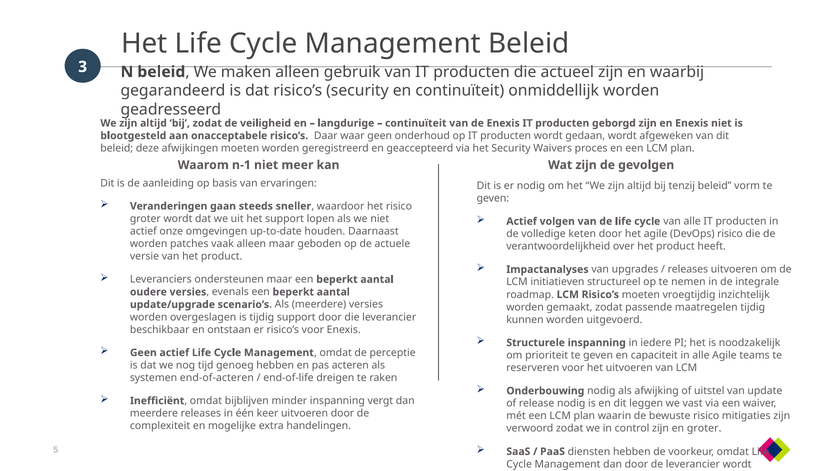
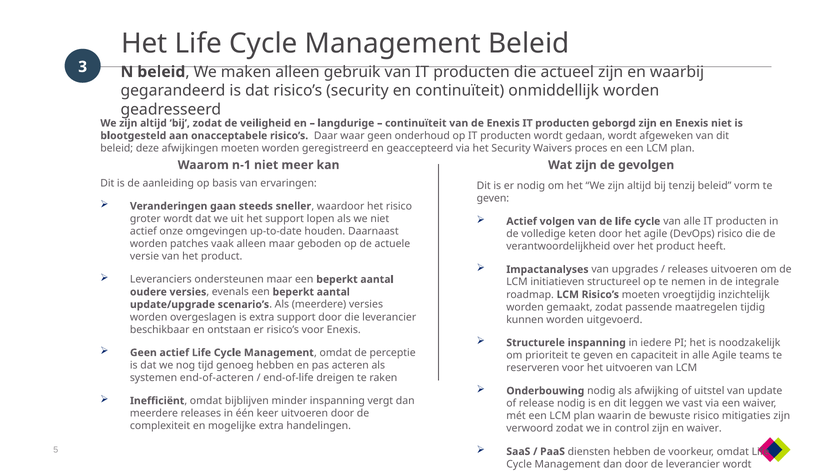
is tijdig: tijdig -> extra (262, 317)
en groter: groter -> waiver (704, 429)
